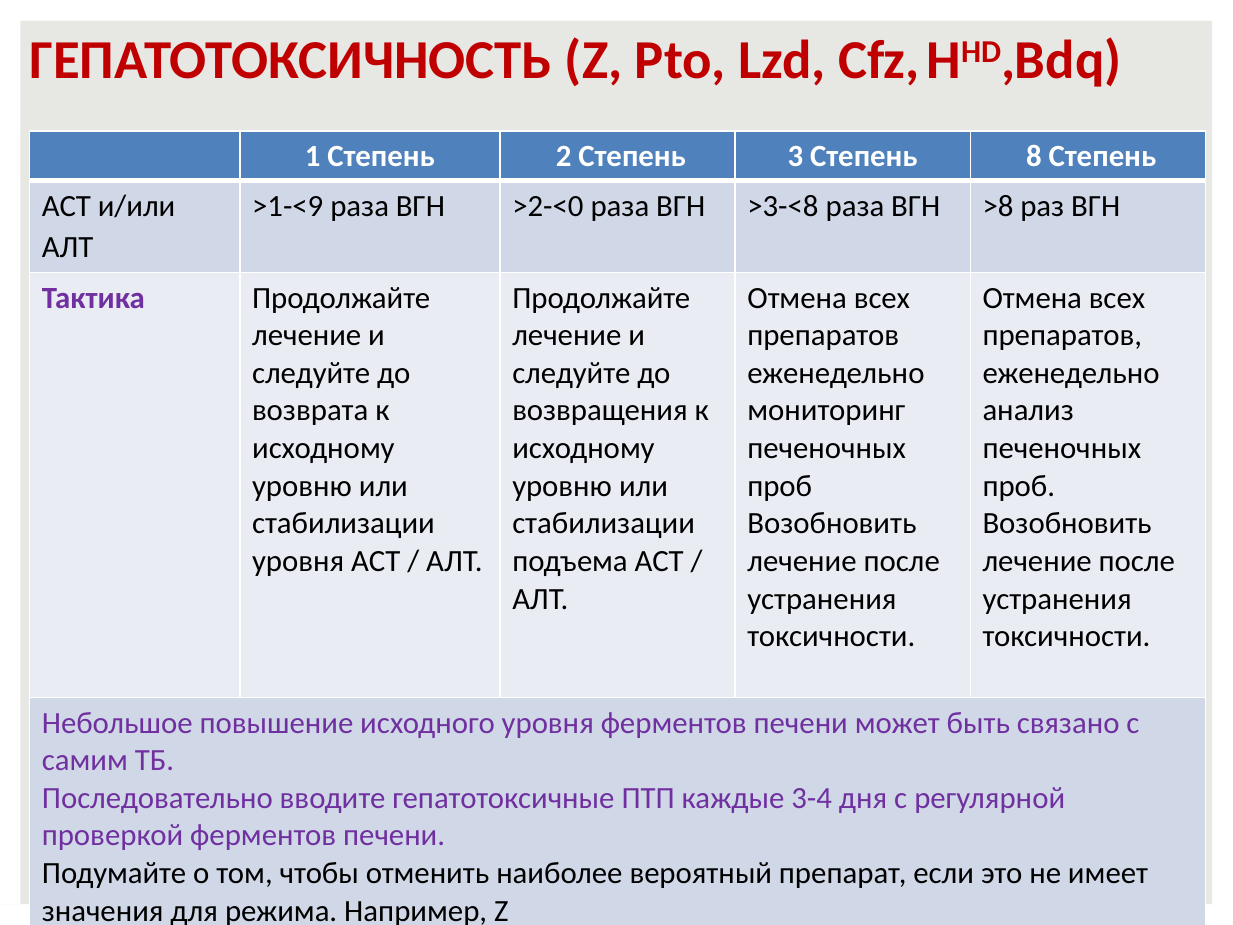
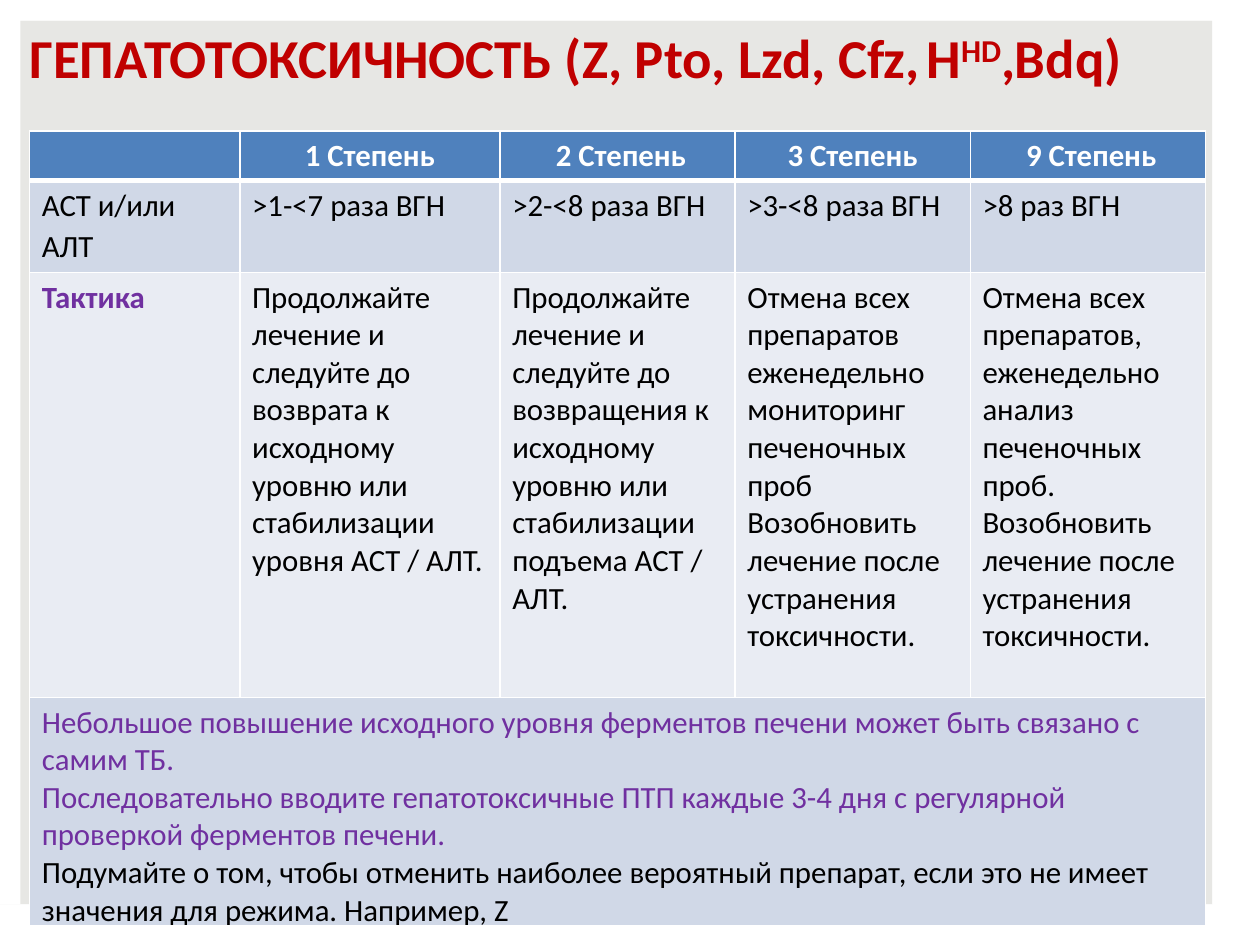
8: 8 -> 9 (1034, 156)
>1-<9: >1-<9 -> >1-<7 (288, 206)
>2-<0: >2-<0 -> >2-<8 (548, 206)
